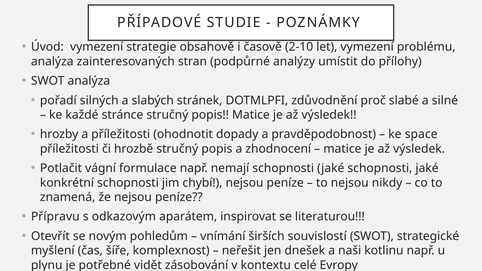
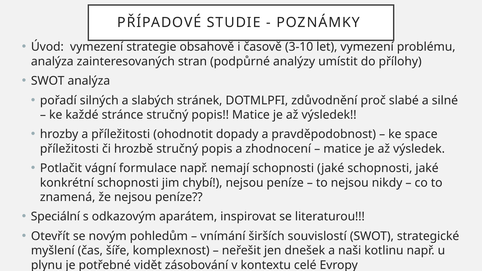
2-10: 2-10 -> 3-10 (299, 47)
Přípravu: Přípravu -> Speciální (55, 217)
